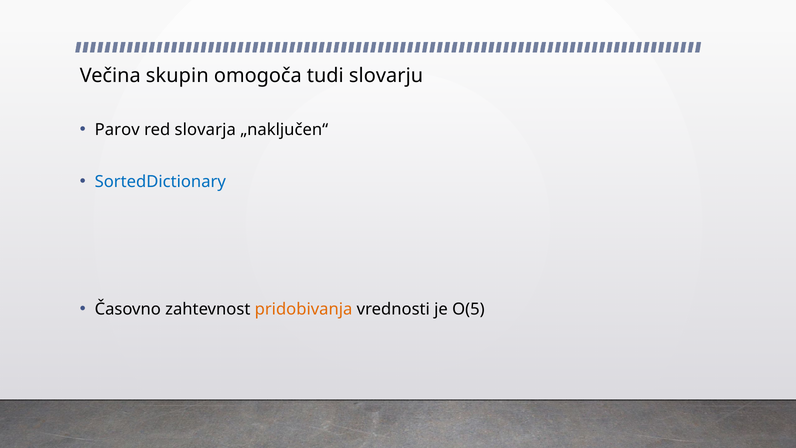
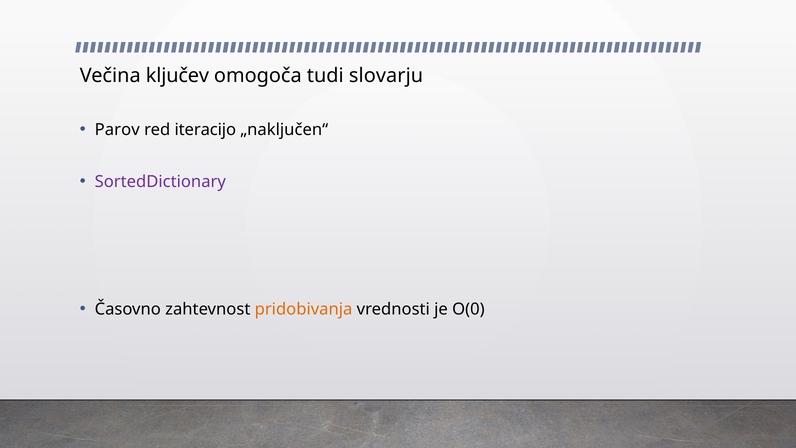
skupin: skupin -> ključev (177, 76)
slovarja: slovarja -> iteracijo (205, 130)
SortedDictionary colour: blue -> purple (160, 182)
O(5: O(5 -> O(0 (468, 309)
